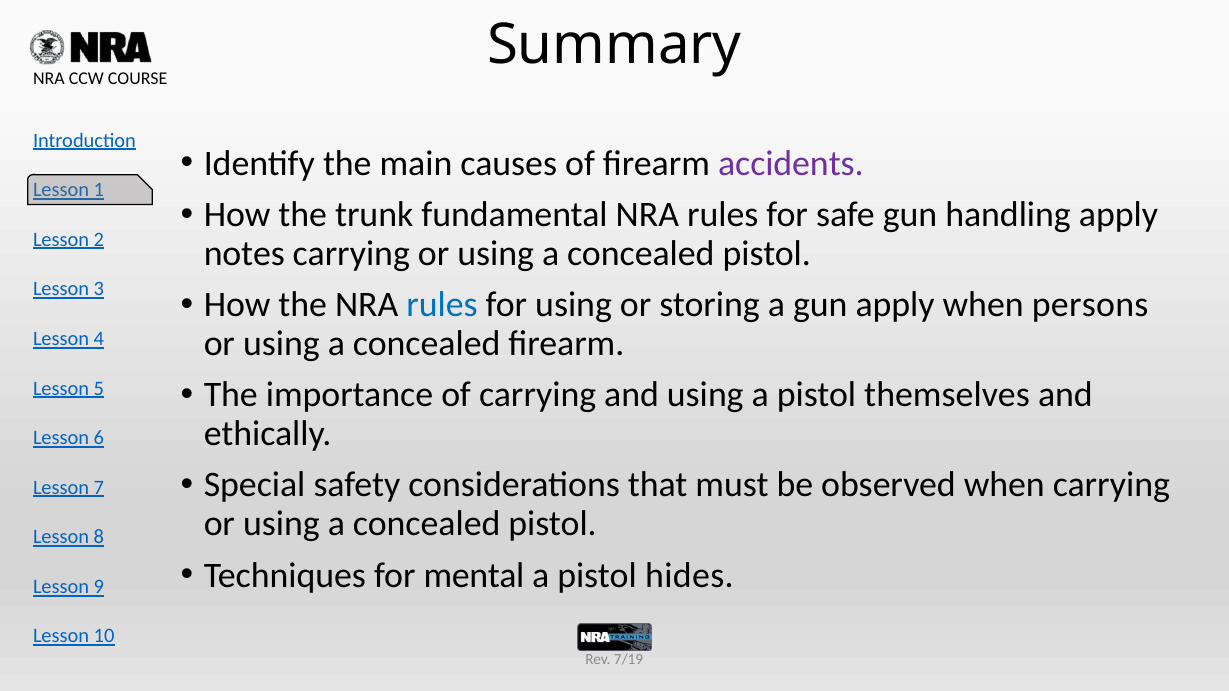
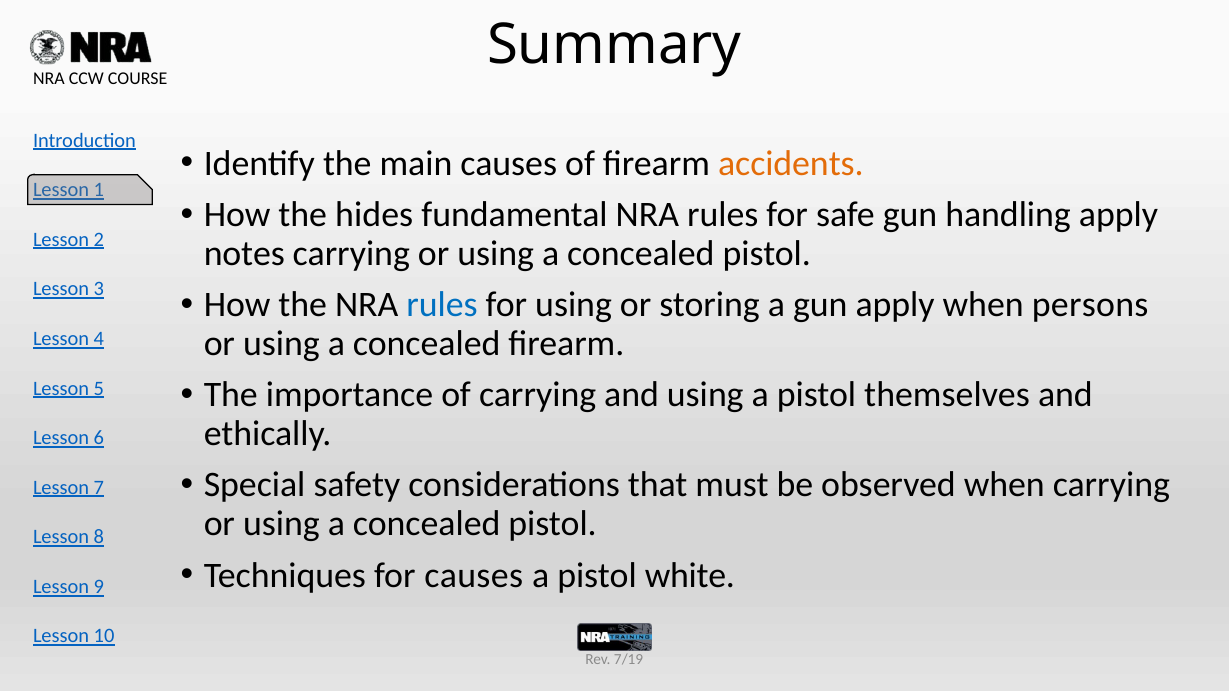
accidents colour: purple -> orange (791, 164)
trunk: trunk -> hides (374, 215)
for mental: mental -> causes (474, 575)
hides: hides -> white (690, 575)
